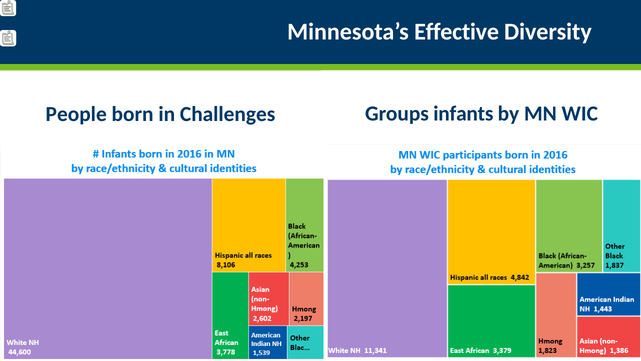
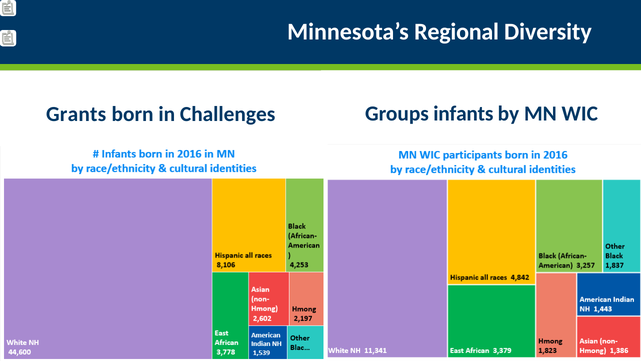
Effective: Effective -> Regional (457, 32)
People: People -> Grants (76, 114)
